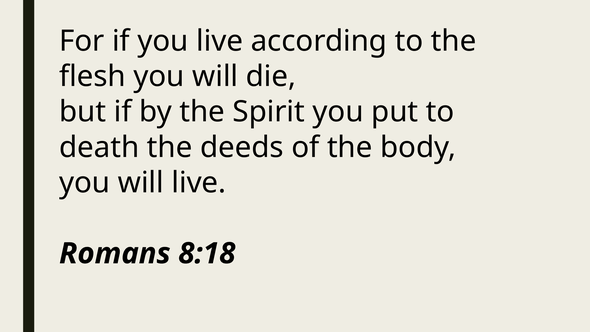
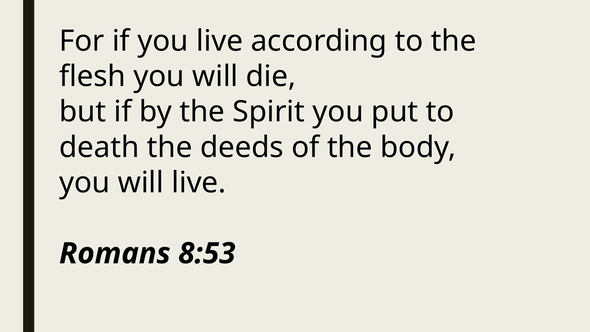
8:18: 8:18 -> 8:53 (207, 253)
